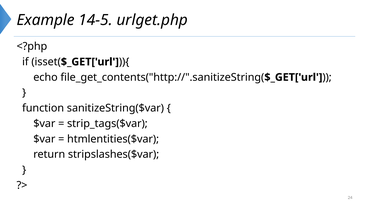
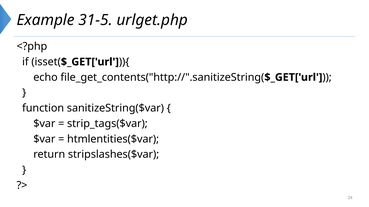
14-5: 14-5 -> 31-5 (96, 20)
